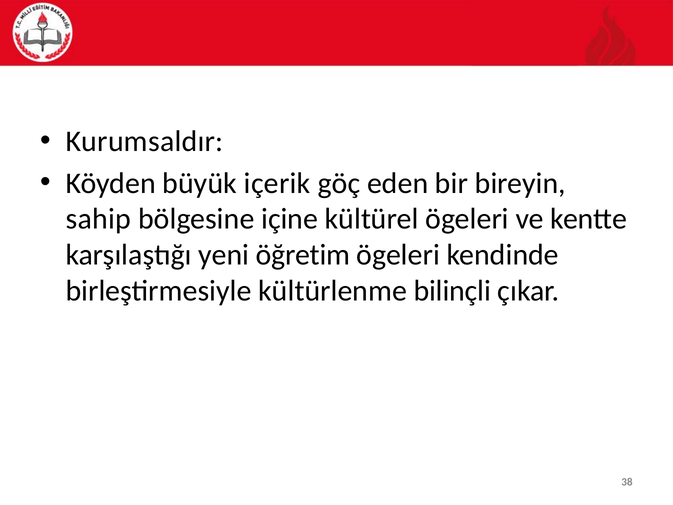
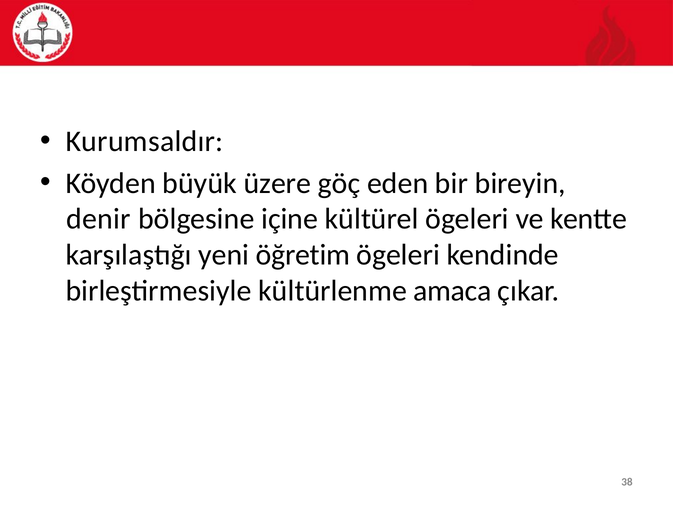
içerik: içerik -> üzere (277, 183)
sahip: sahip -> denir (98, 219)
bilinçli: bilinçli -> amaca (452, 291)
